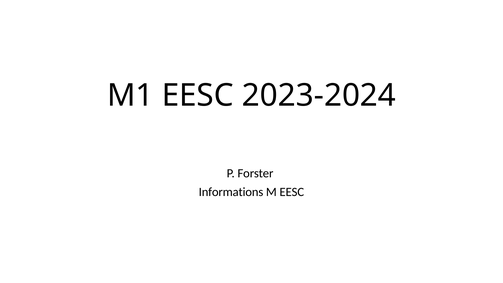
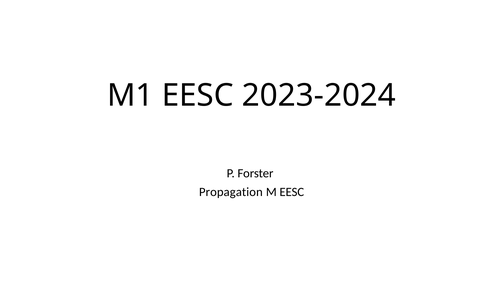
Informations: Informations -> Propagation (231, 192)
